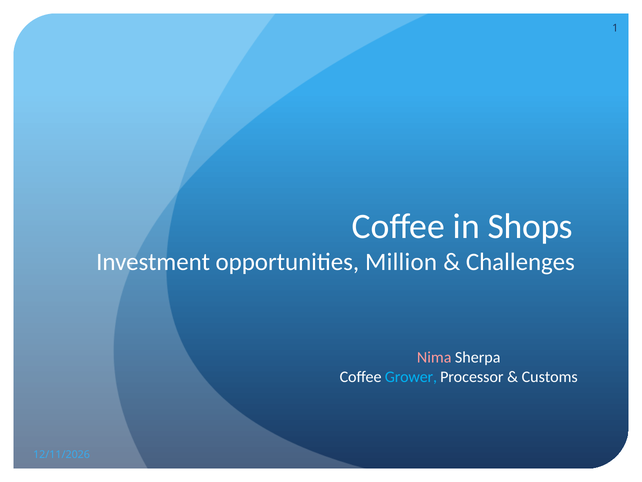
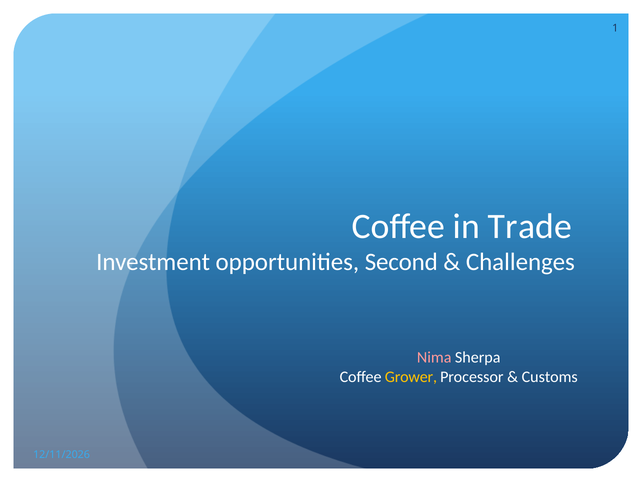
Shops: Shops -> Trade (530, 226)
Million: Million -> Second (401, 262)
Grower colour: light blue -> yellow (411, 376)
